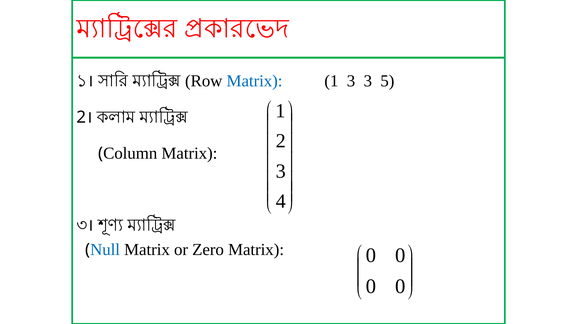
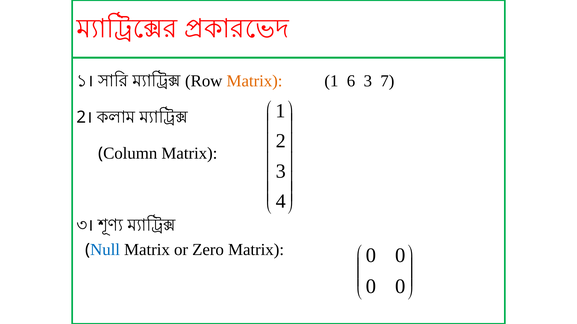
Matrix colour: blue -> orange (255, 81)
1 3: 3 -> 6 (351, 81)
5: 5 -> 7 (387, 81)
